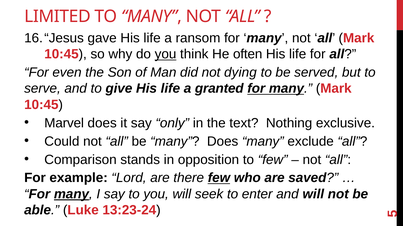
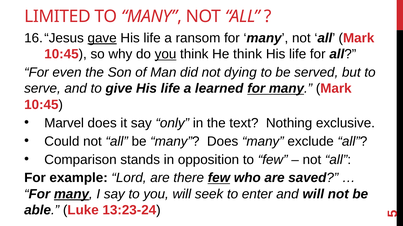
gave underline: none -> present (102, 38)
He often: often -> think (248, 54)
granted: granted -> learned (219, 89)
